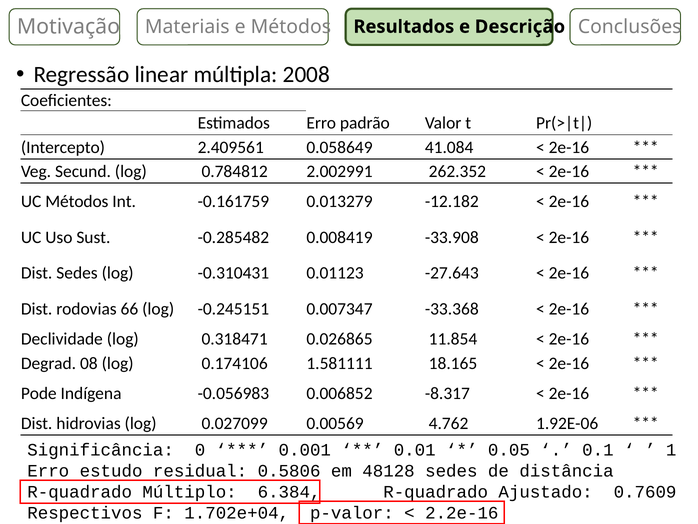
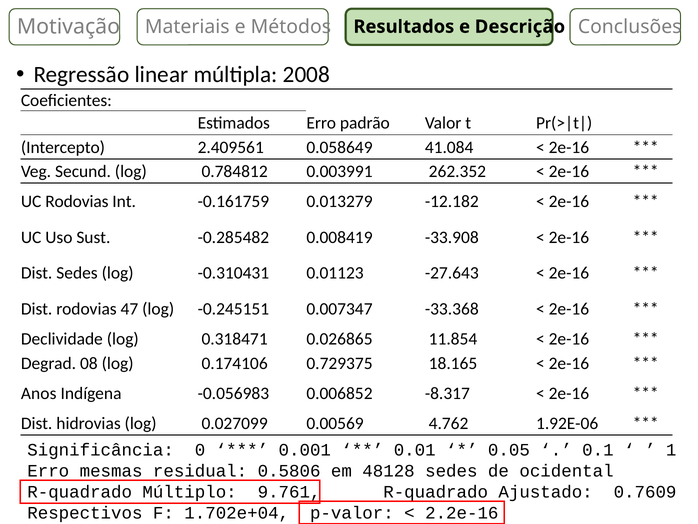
2.002991: 2.002991 -> 0.003991 (340, 171)
UC Métodos: Métodos -> Rodovias (77, 201)
66: 66 -> 47 (129, 309)
1.581111: 1.581111 -> 0.729375 (340, 363)
Pode: Pode -> Anos (39, 393)
estudo: estudo -> mesmas (111, 471)
distância: distância -> ocidental (567, 471)
6.384: 6.384 -> 9.761 (289, 492)
